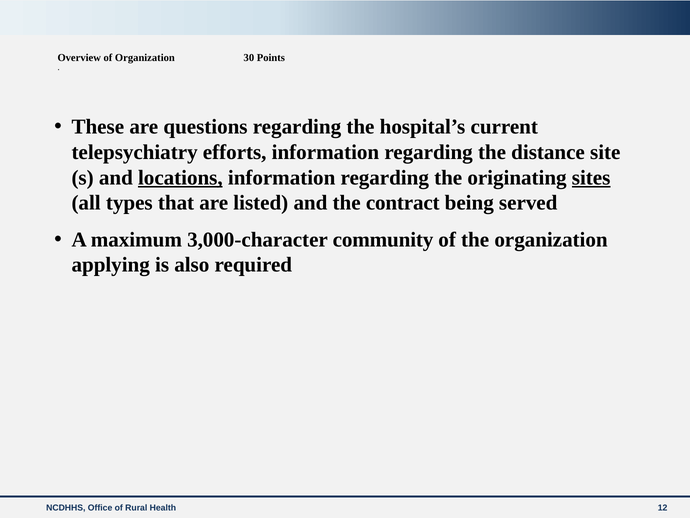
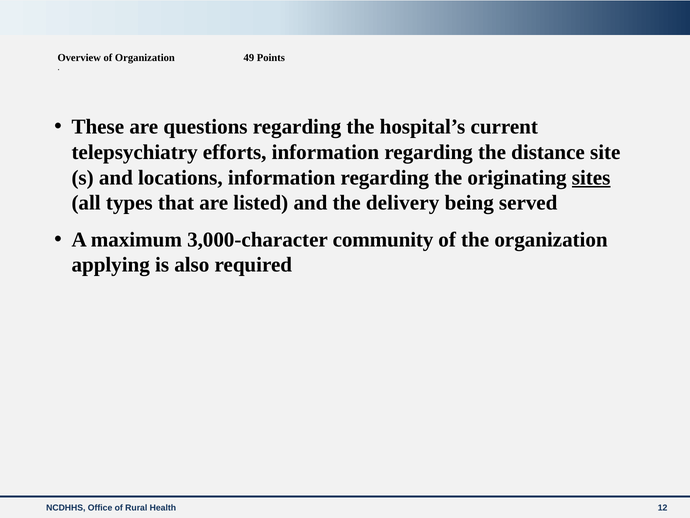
30: 30 -> 49 (249, 58)
locations underline: present -> none (180, 177)
contract: contract -> delivery (403, 203)
